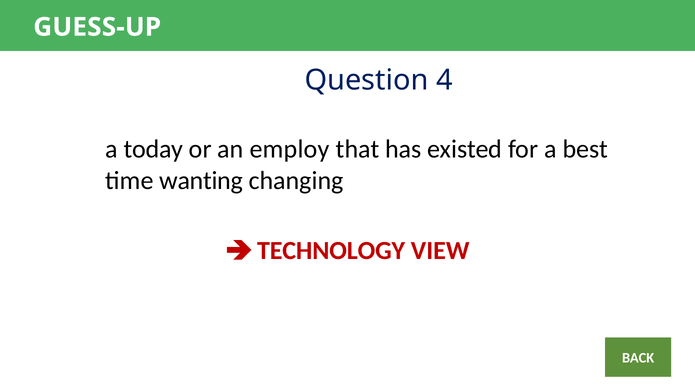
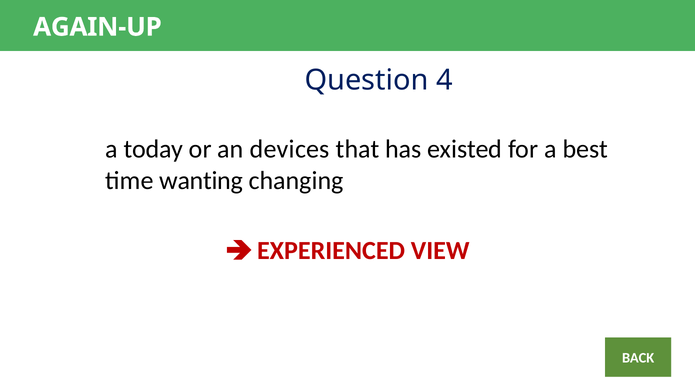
GUESS-UP: GUESS-UP -> AGAIN-UP (97, 27)
employ: employ -> devices (290, 149)
TECHNOLOGY: TECHNOLOGY -> EXPERIENCED (331, 251)
